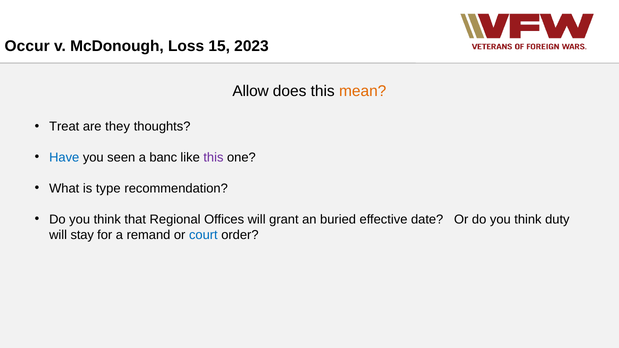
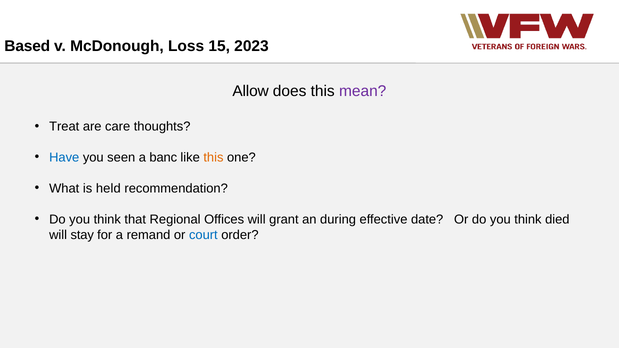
Occur: Occur -> Based (27, 46)
mean colour: orange -> purple (363, 91)
they: they -> care (118, 127)
this colour: purple -> orange (213, 158)
type: type -> held (108, 188)
buried: buried -> during (338, 219)
duty: duty -> died (557, 219)
